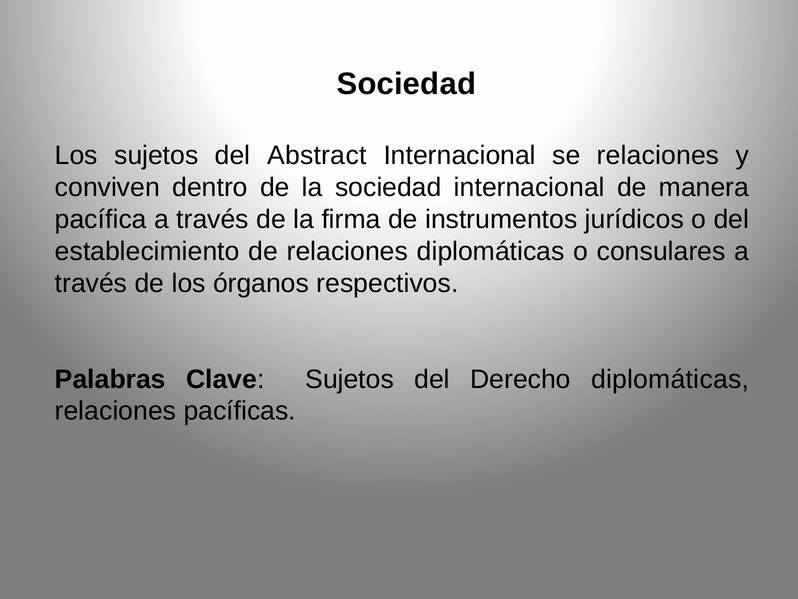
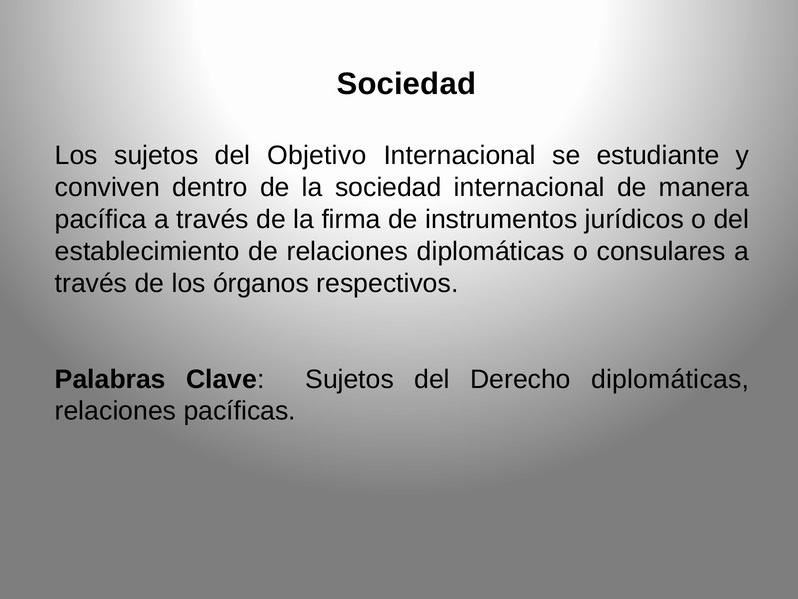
Abstract: Abstract -> Objetivo (317, 156)
se relaciones: relaciones -> estudiante (658, 156)
